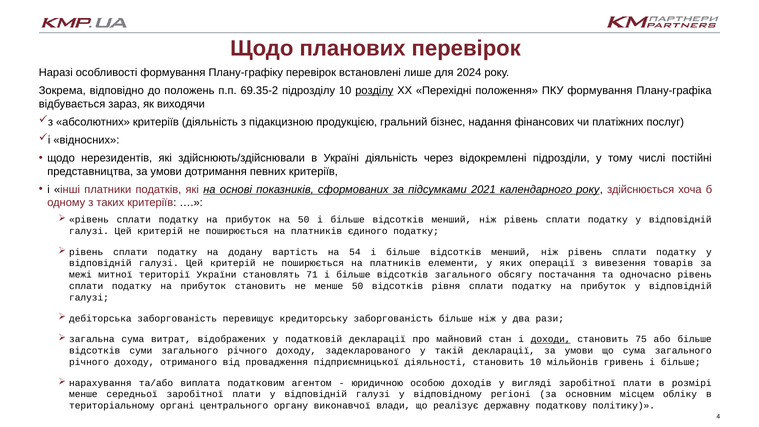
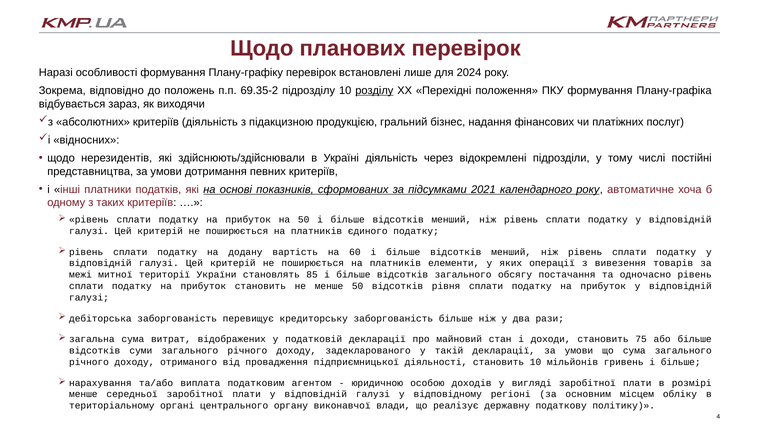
здійснюється: здійснюється -> автоматичне (641, 189)
54: 54 -> 60 (355, 252)
71: 71 -> 85 (312, 275)
доходи underline: present -> none (551, 339)
